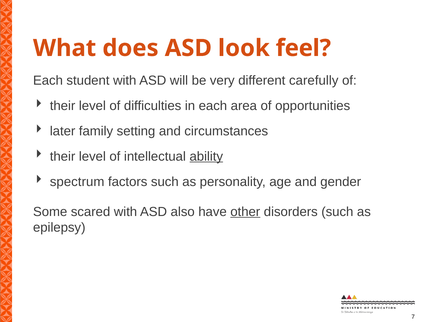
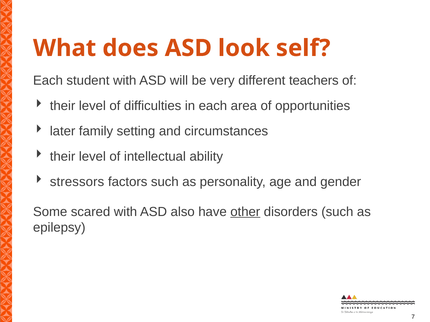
feel: feel -> self (303, 48)
carefully: carefully -> teachers (314, 81)
ability underline: present -> none (206, 157)
spectrum: spectrum -> stressors (77, 182)
